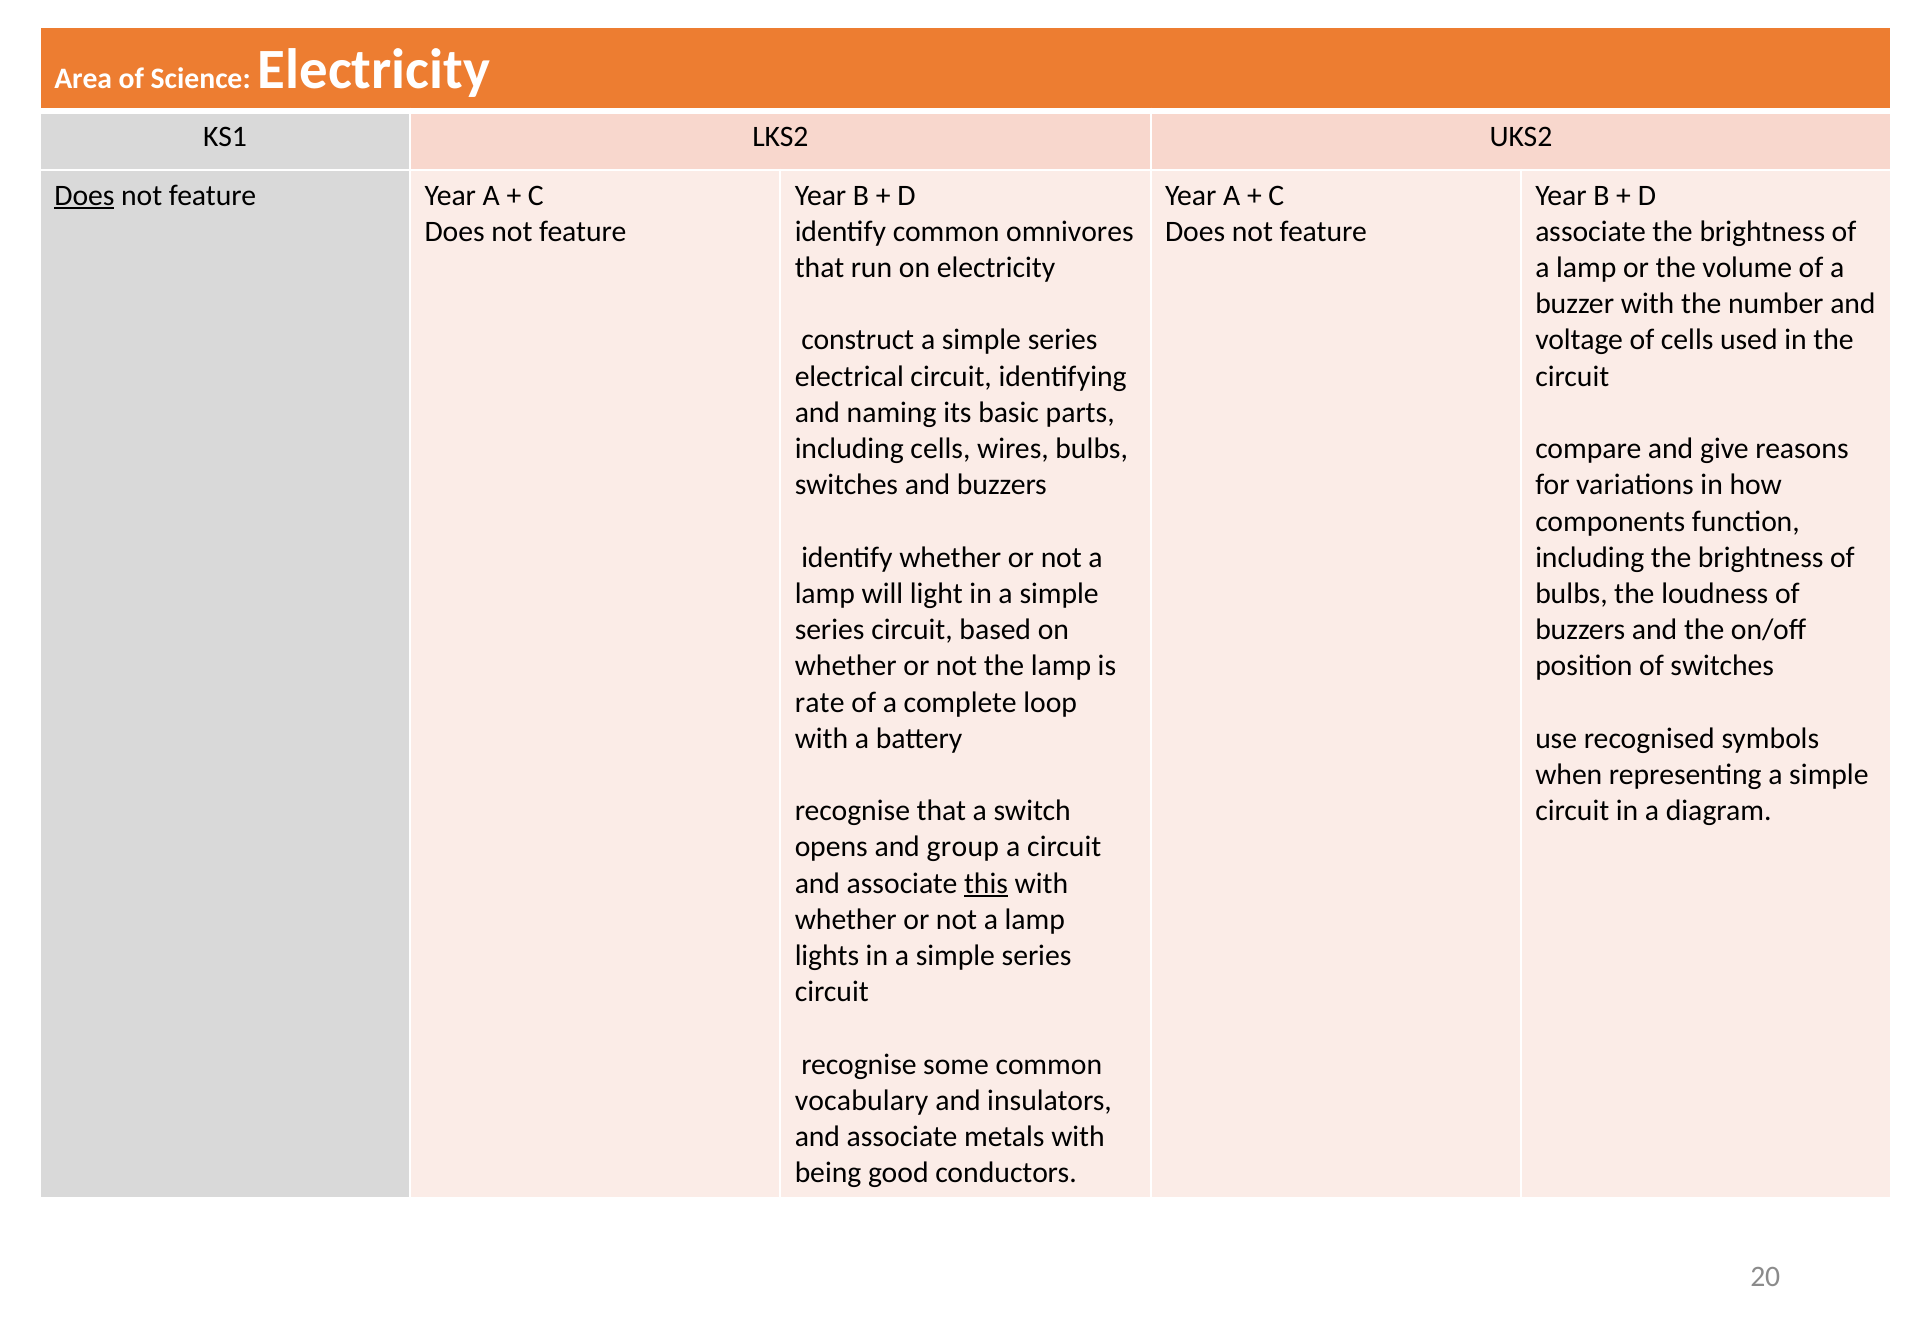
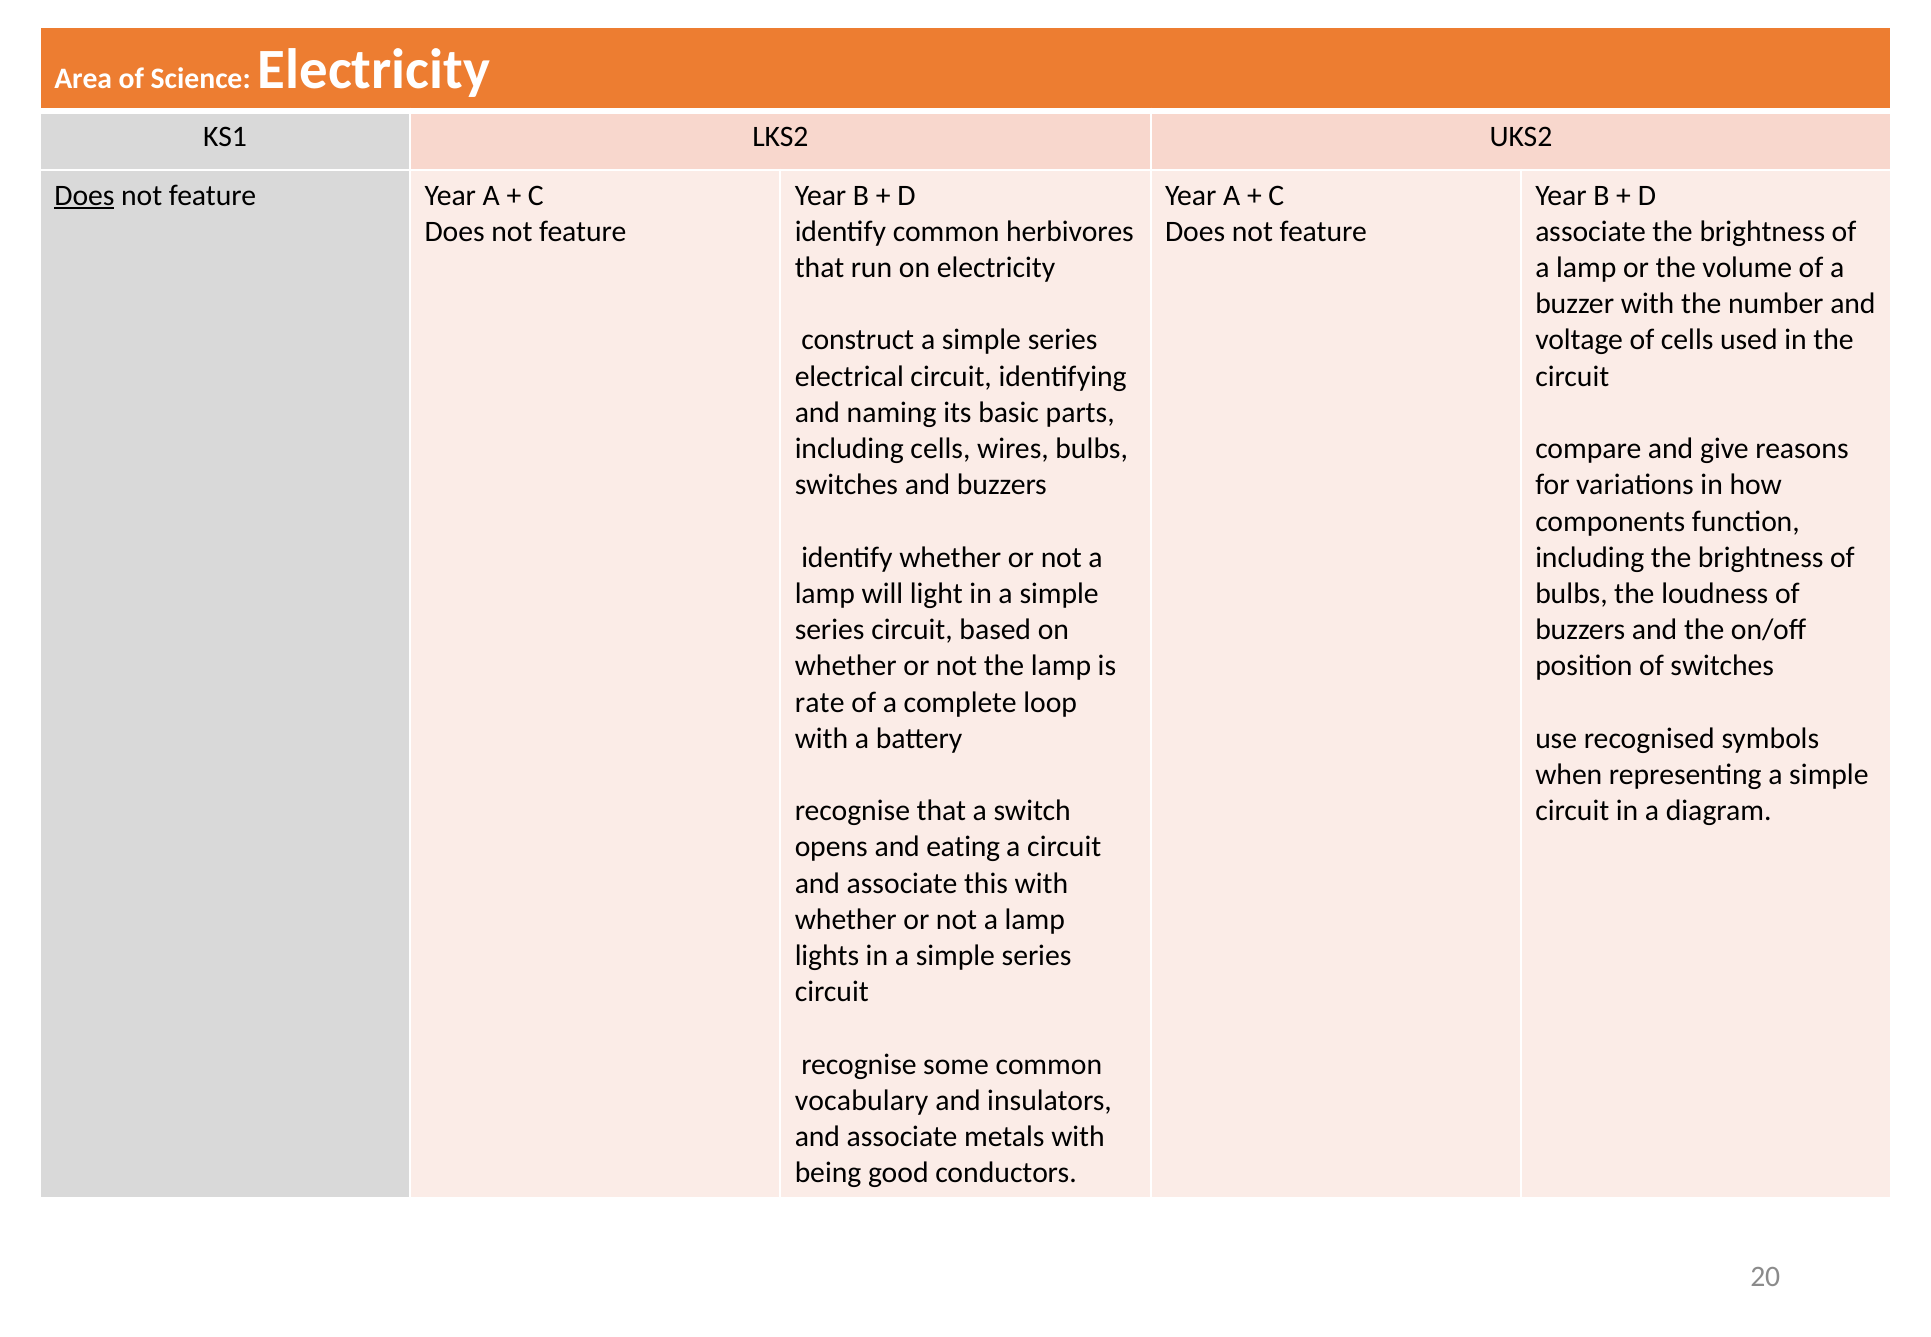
omnivores: omnivores -> herbivores (1070, 231)
group: group -> eating (963, 847)
this underline: present -> none (986, 883)
